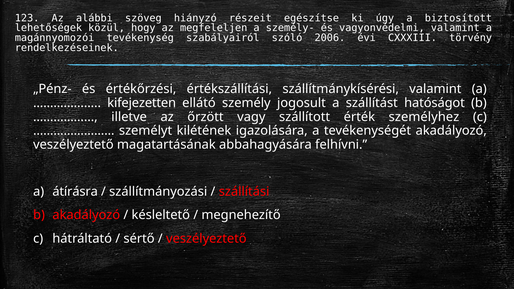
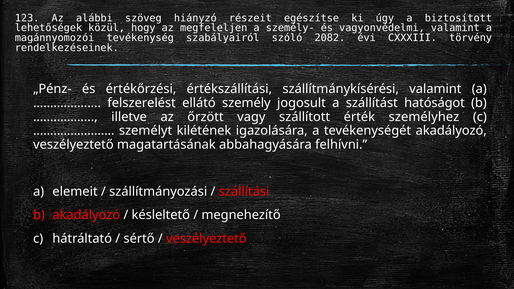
2006: 2006 -> 2082 (330, 38)
kifejezetten: kifejezetten -> felszerelést (142, 103)
átírásra: átírásra -> elemeit (75, 192)
